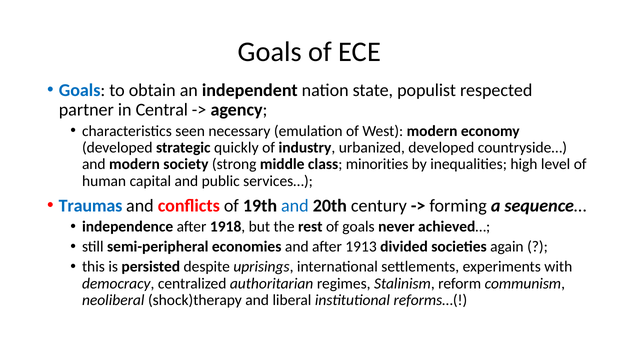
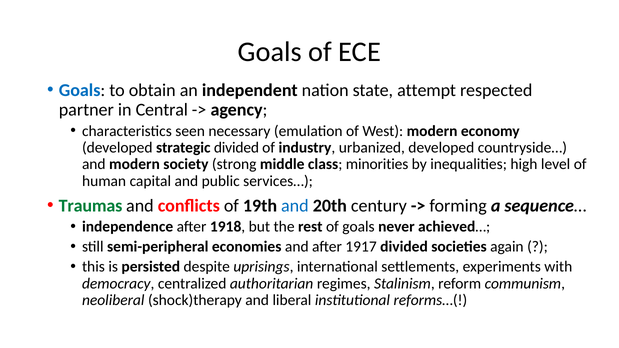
populist: populist -> attempt (427, 90)
strategic quickly: quickly -> divided (236, 148)
Traumas colour: blue -> green (91, 206)
1913: 1913 -> 1917 (361, 247)
